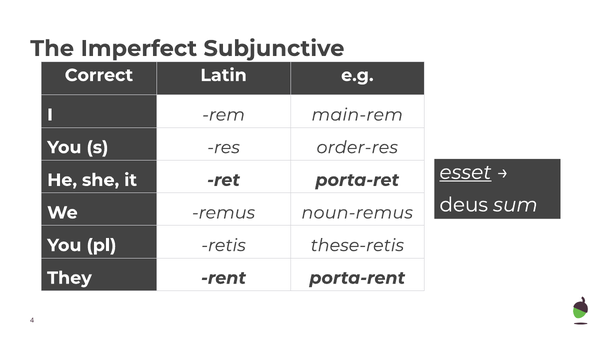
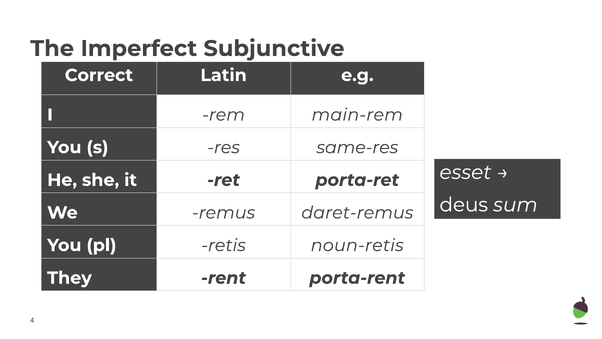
order-res: order-res -> same-res (357, 147)
esset underline: present -> none (465, 172)
noun-remus: noun-remus -> daret-remus (357, 212)
these-retis: these-retis -> noun-retis (357, 245)
